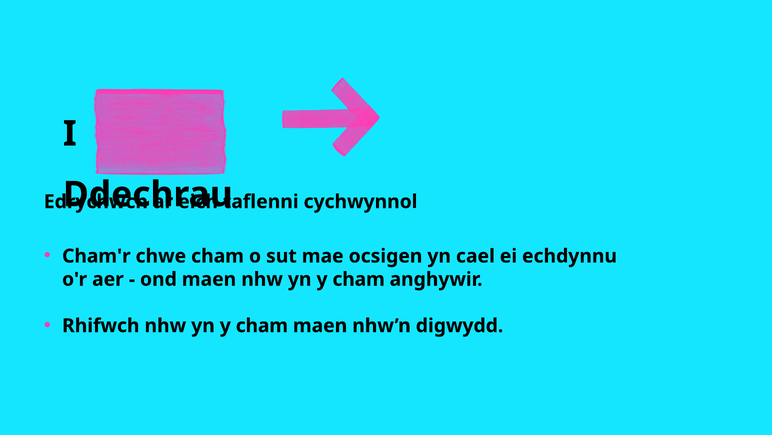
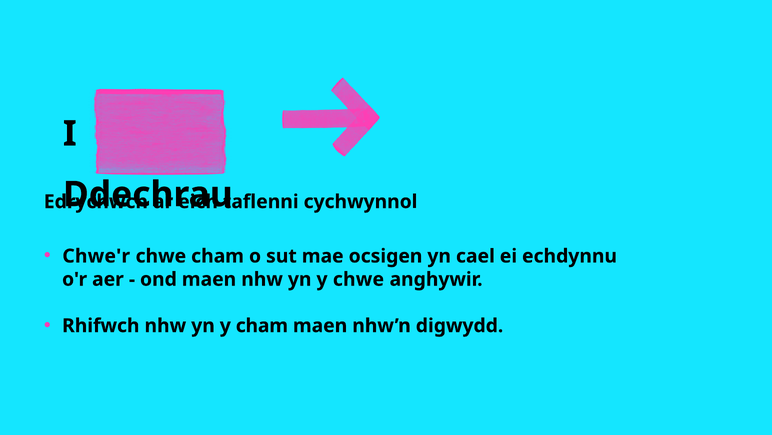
Cham'r: Cham'r -> Chwe'r (96, 256)
cham: cham -> chwe (358, 279)
